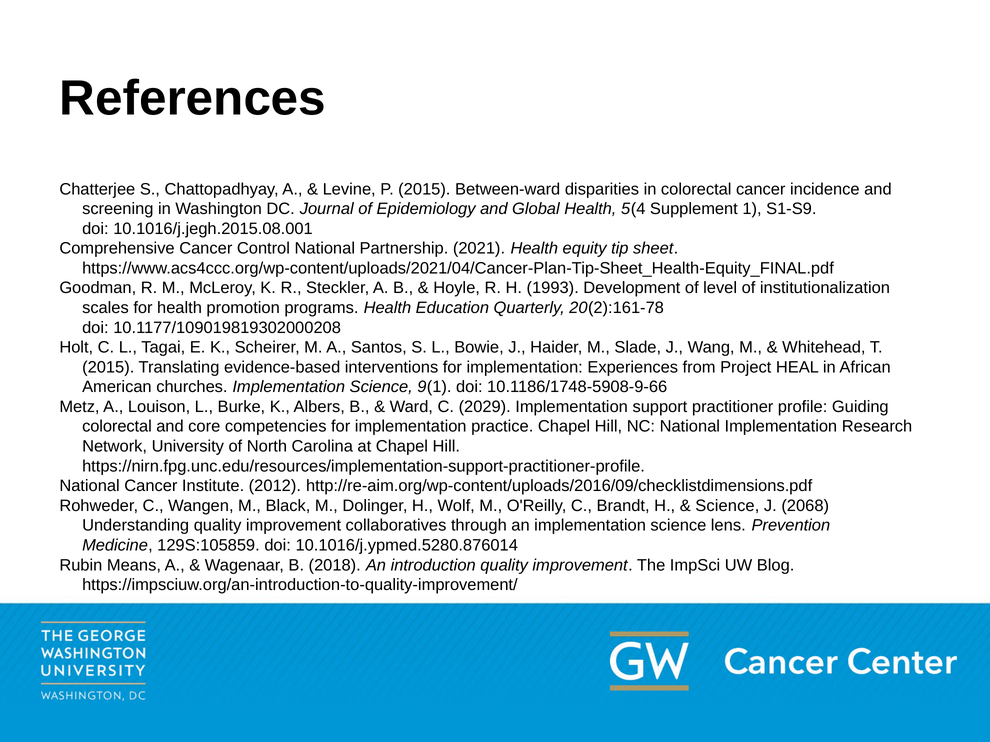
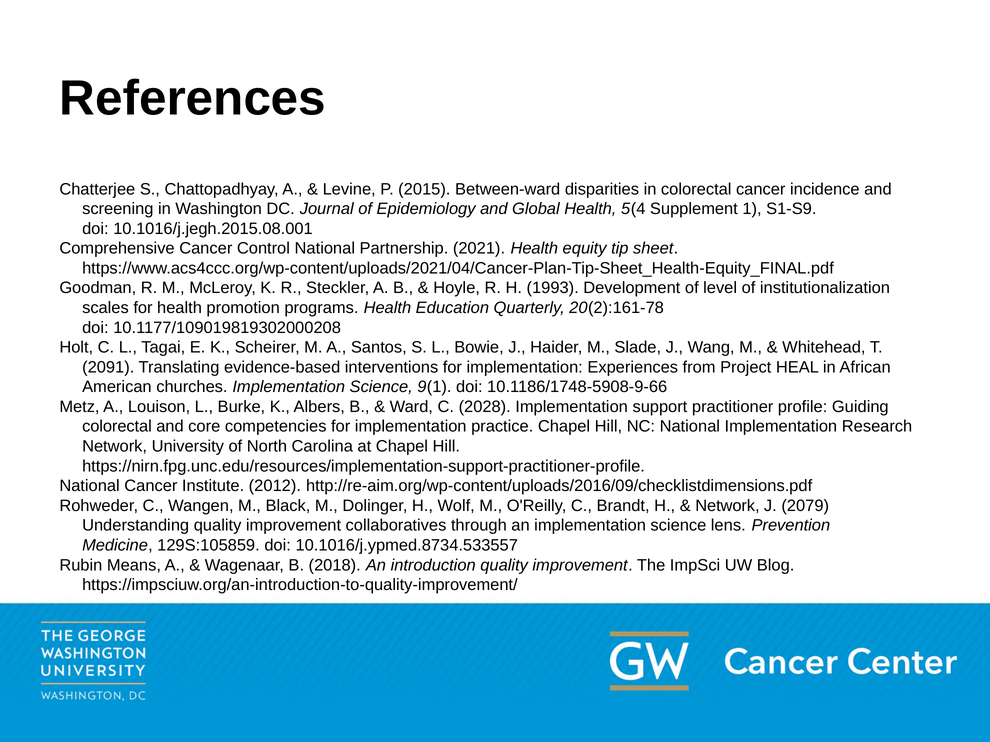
2015: 2015 -> 2091 (108, 367)
2029: 2029 -> 2028 (485, 407)
Science: Science -> Network (727, 506)
2068: 2068 -> 2079 (805, 506)
10.1016/j.ypmed.5280.876014: 10.1016/j.ypmed.5280.876014 -> 10.1016/j.ypmed.8734.533557 (407, 546)
